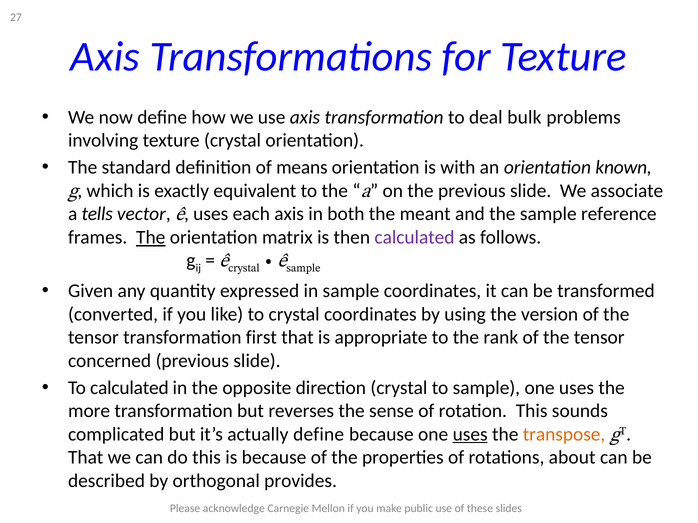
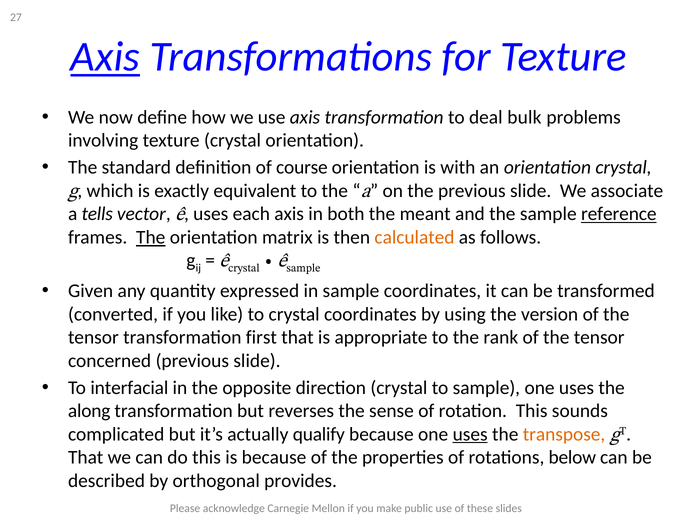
Axis underline: none -> present (105, 57)
means: means -> course (302, 168)
orientation known: known -> crystal (624, 168)
reference underline: none -> present (619, 214)
calculated colour: purple -> orange (414, 238)
To calculated: calculated -> interfacial (129, 388)
more: more -> along (89, 411)
actually define: define -> qualify (319, 435)
about: about -> below (572, 458)
